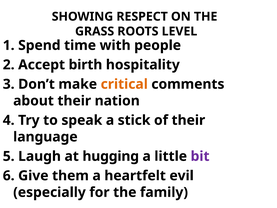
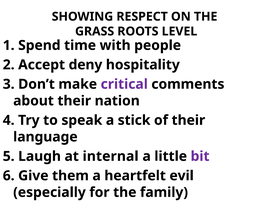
birth: birth -> deny (85, 65)
critical colour: orange -> purple (124, 84)
hugging: hugging -> internal (111, 156)
